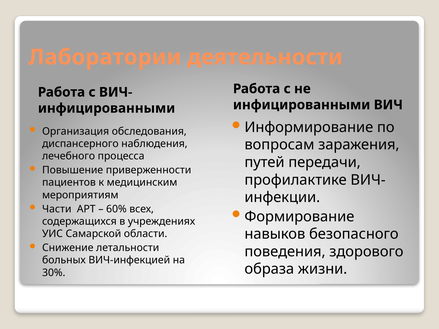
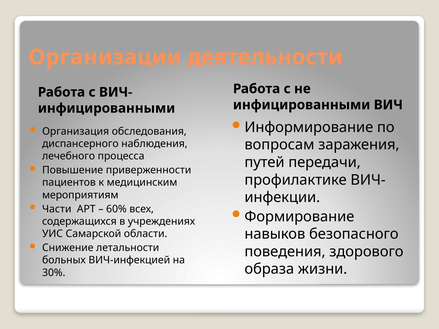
Лаборатории: Лаборатории -> Организации (105, 57)
